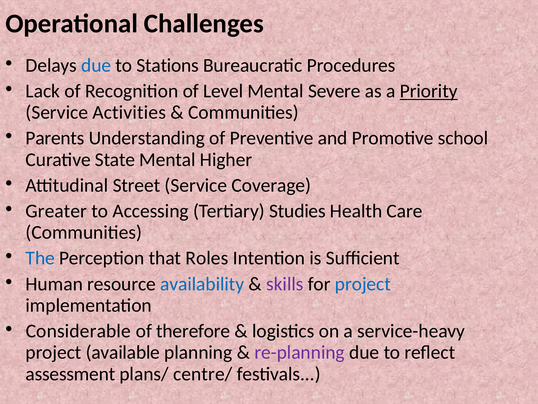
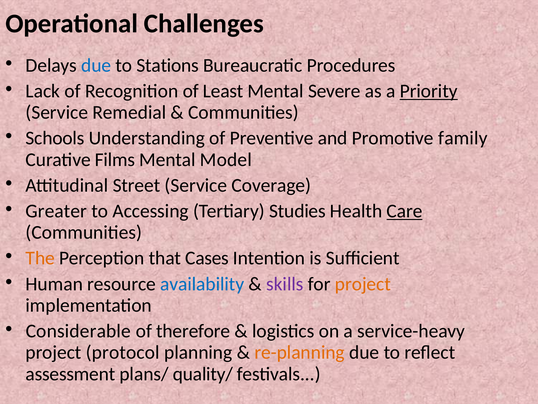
Level: Level -> Least (223, 91)
Activities: Activities -> Remedial (129, 112)
Parents: Parents -> Schools (55, 138)
school: school -> family (463, 138)
State: State -> Films (115, 159)
Higher: Higher -> Model (226, 159)
Care underline: none -> present (405, 211)
The colour: blue -> orange (40, 258)
Roles: Roles -> Cases (207, 258)
project colour: blue -> orange (363, 284)
available: available -> protocol (123, 352)
re-planning colour: purple -> orange (300, 352)
centre/: centre/ -> quality/ (203, 373)
